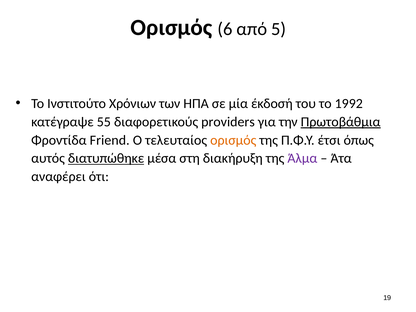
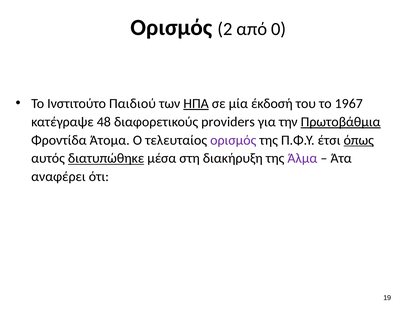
6: 6 -> 2 (225, 29)
5: 5 -> 0 (279, 29)
Χρόνιων: Χρόνιων -> Παιδιού (132, 104)
ΗΠΑ underline: none -> present (196, 104)
1992: 1992 -> 1967 (349, 104)
55: 55 -> 48 (104, 122)
Friend: Friend -> Άτομα (110, 140)
ορισμός colour: orange -> purple (233, 140)
όπως underline: none -> present (359, 140)
